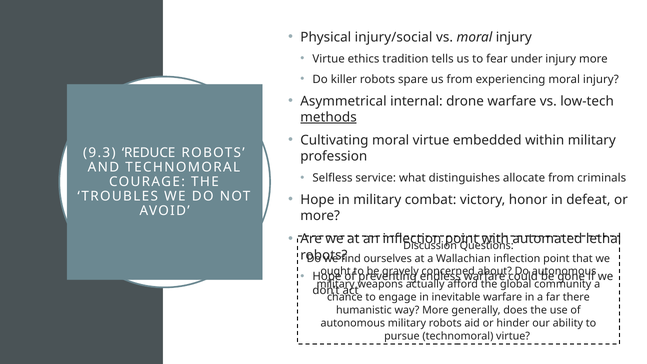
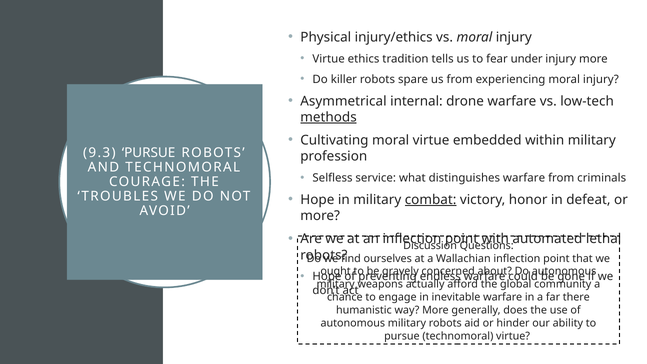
injury/social: injury/social -> injury/ethics (394, 37)
9.3 REDUCE: REDUCE -> PURSUE (149, 153)
distinguishes allocate: allocate -> warfare (524, 178)
combat underline: none -> present (431, 200)
